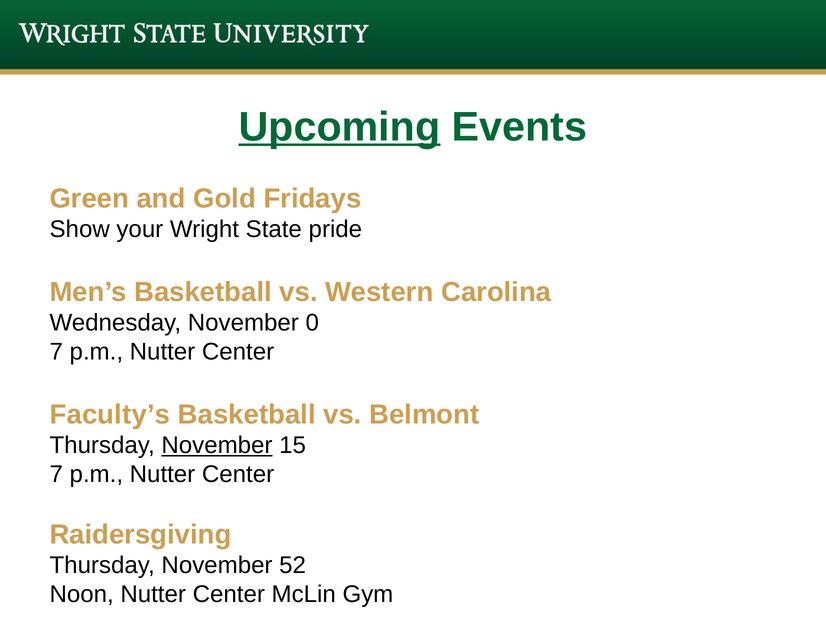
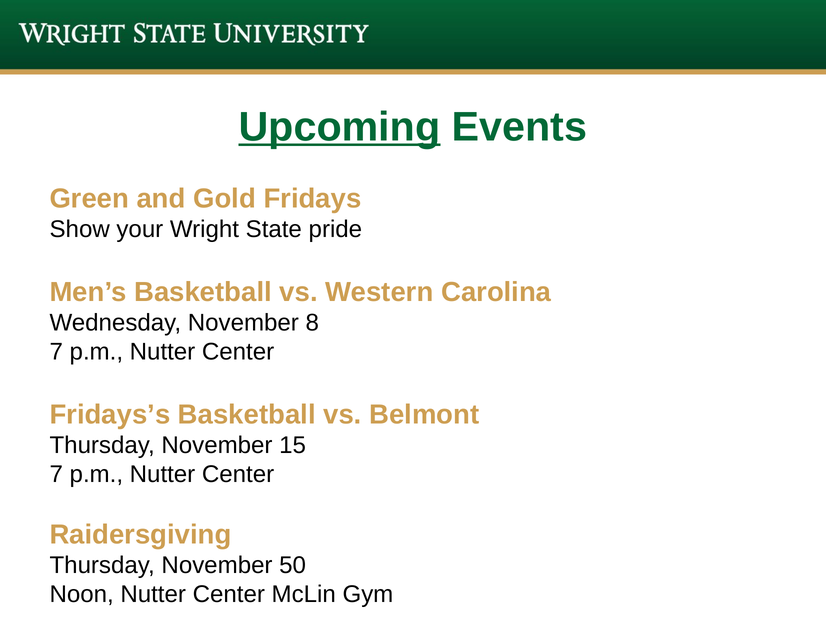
0: 0 -> 8 (312, 323)
Faculty’s: Faculty’s -> Fridays’s (110, 414)
November underline: present -> none (217, 445)
52: 52 -> 50 (293, 565)
